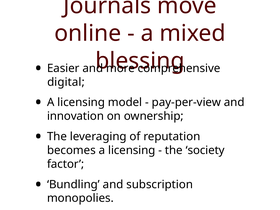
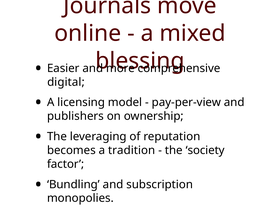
innovation: innovation -> publishers (75, 116)
becomes a licensing: licensing -> tradition (132, 150)
